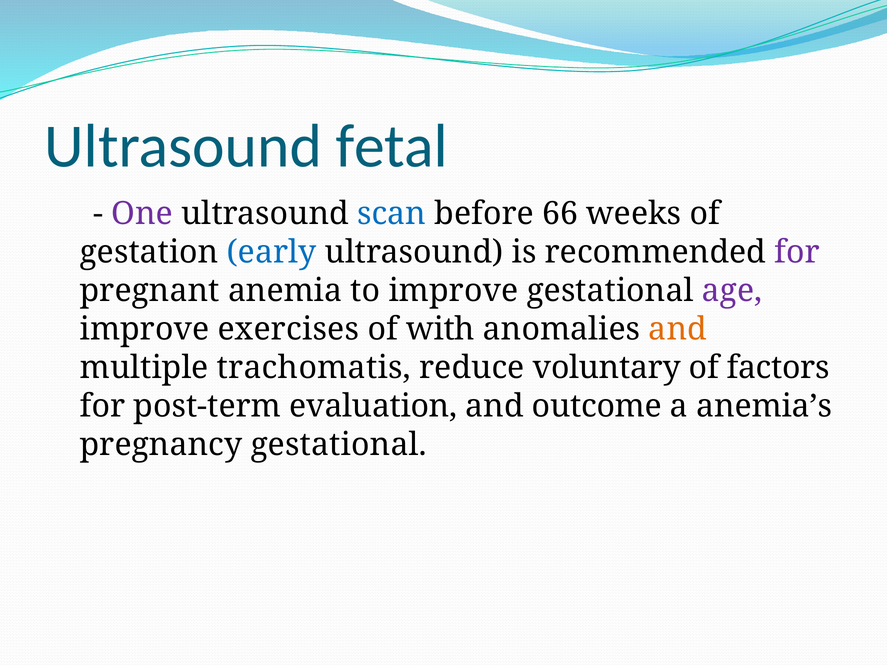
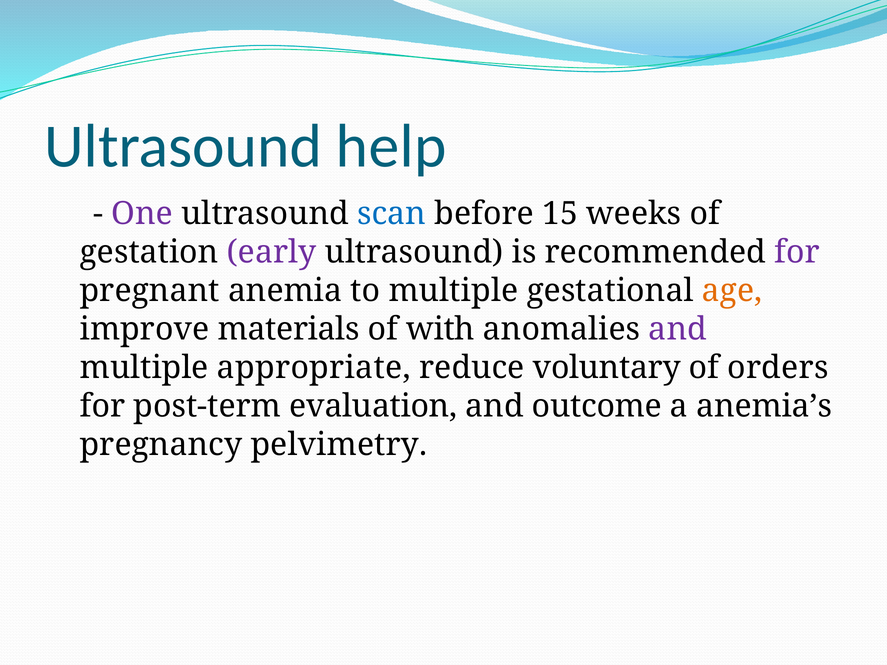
fetal: fetal -> help (391, 146)
66: 66 -> 15 (560, 214)
early colour: blue -> purple (272, 252)
to improve: improve -> multiple (453, 291)
age colour: purple -> orange (732, 291)
exercises: exercises -> materials (289, 329)
and colour: orange -> purple (678, 329)
trachomatis: trachomatis -> appropriate (314, 368)
factors: factors -> orders (778, 368)
pregnancy gestational: gestational -> pelvimetry (339, 445)
